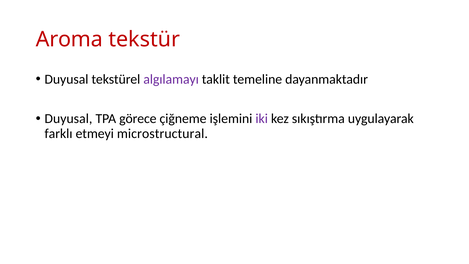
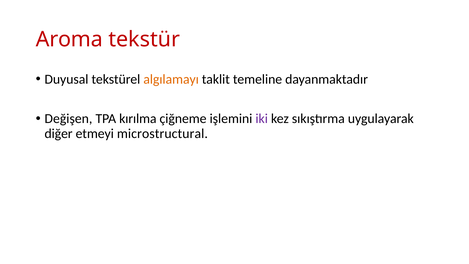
algılamayı colour: purple -> orange (171, 79)
Duyusal: Duyusal -> Değişen (68, 119)
görece: görece -> kırılma (138, 119)
farklı: farklı -> diğer (59, 133)
